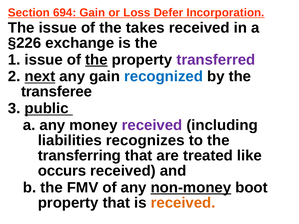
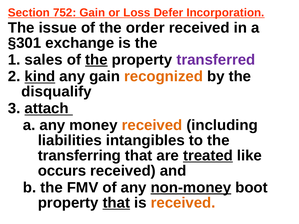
694: 694 -> 752 (65, 13)
takes: takes -> order (145, 28)
§226: §226 -> §301 (25, 43)
1 issue: issue -> sales (44, 60)
next: next -> kind (40, 77)
recognized colour: blue -> orange (164, 77)
transferee: transferee -> disqualify (56, 92)
public: public -> attach (47, 108)
received colour: purple -> orange (152, 125)
recognizes: recognizes -> intangibles (145, 140)
treated underline: none -> present (208, 156)
that underline: none -> present (116, 203)
